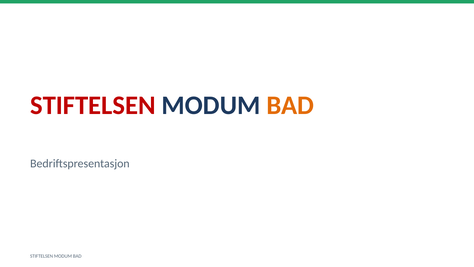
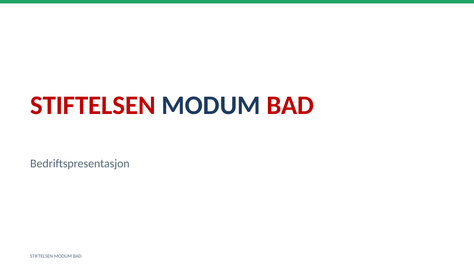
BAD colour: orange -> red (290, 105)
